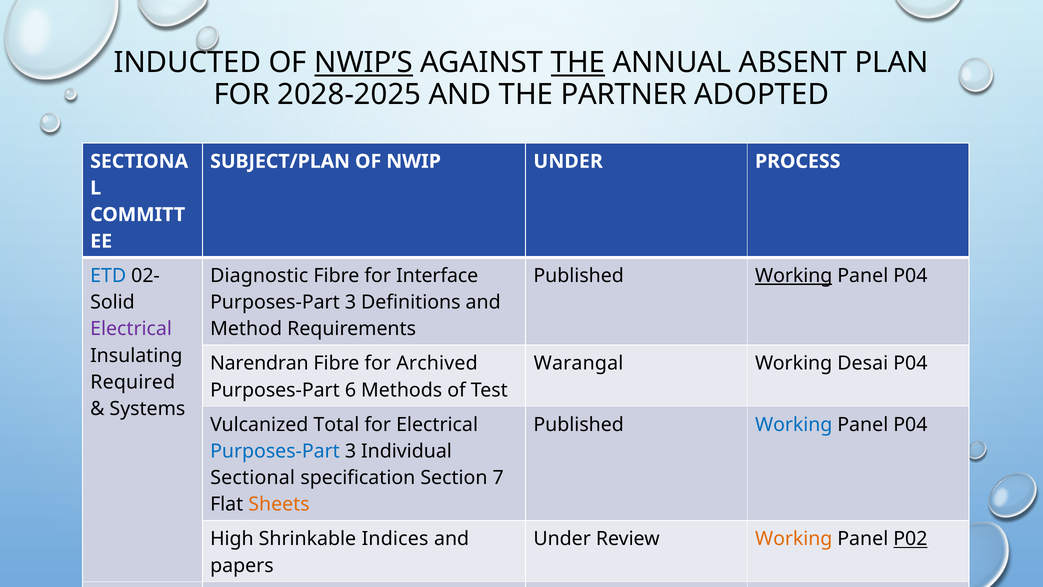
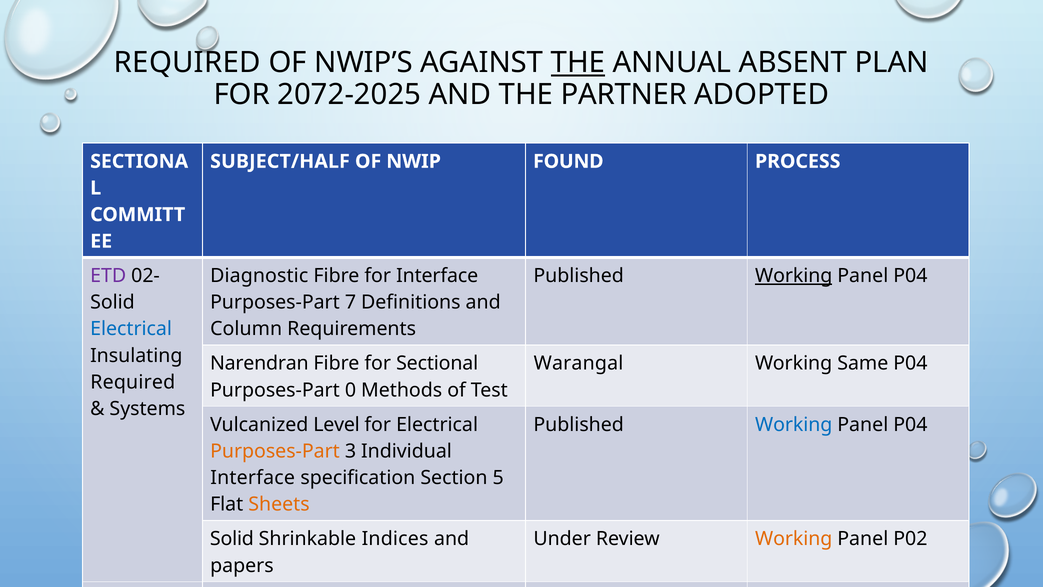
INDUCTED: INDUCTED -> REQUIRED (187, 63)
NWIP’S underline: present -> none (364, 63)
2028-2025: 2028-2025 -> 2072-2025 (349, 94)
SUBJECT/PLAN: SUBJECT/PLAN -> SUBJECT/HALF (280, 161)
NWIP UNDER: UNDER -> FOUND (568, 161)
ETD colour: blue -> purple (108, 276)
3: 3 -> 7 (350, 302)
Electrical colour: purple -> blue (131, 329)
Method: Method -> Column (246, 329)
Archived: Archived -> Sectional (437, 363)
Desai: Desai -> Same (863, 363)
6: 6 -> 0 (350, 390)
Total: Total -> Level (337, 424)
Purposes-Part colour: blue -> orange (275, 451)
Sectional: Sectional -> Interface (253, 478)
7: 7 -> 5 (498, 478)
High: High -> Solid (232, 539)
P02 underline: present -> none (910, 539)
